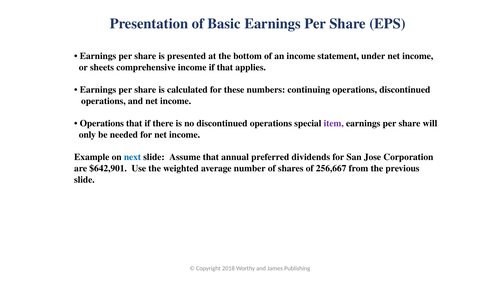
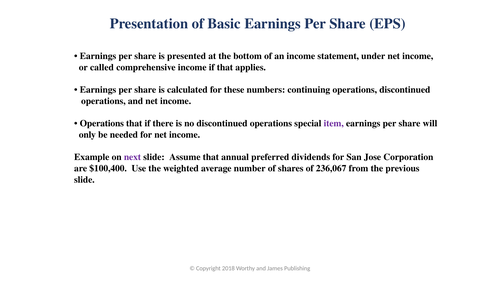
sheets: sheets -> called (102, 67)
next colour: blue -> purple (132, 157)
$642,901: $642,901 -> $100,400 (108, 169)
256,667: 256,667 -> 236,067 (331, 169)
